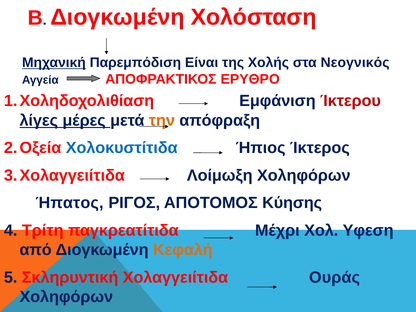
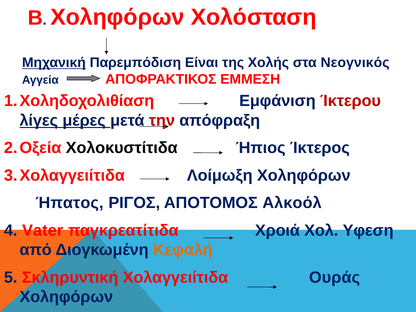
Διογκωμένη: Διογκωμένη -> Χοληφόρων (117, 17)
ΕΡΥΘΡΟ: ΕΡΥΘΡΟ -> ΕΜΜΕΣΗ (250, 79)
την colour: orange -> red (162, 120)
Χολοκυστίτιδα colour: blue -> black (122, 148)
Κύησης: Κύησης -> Αλκοόλ (292, 203)
Τρίτη: Τρίτη -> Vater (43, 230)
Μέχρι: Μέχρι -> Χροιά (277, 230)
